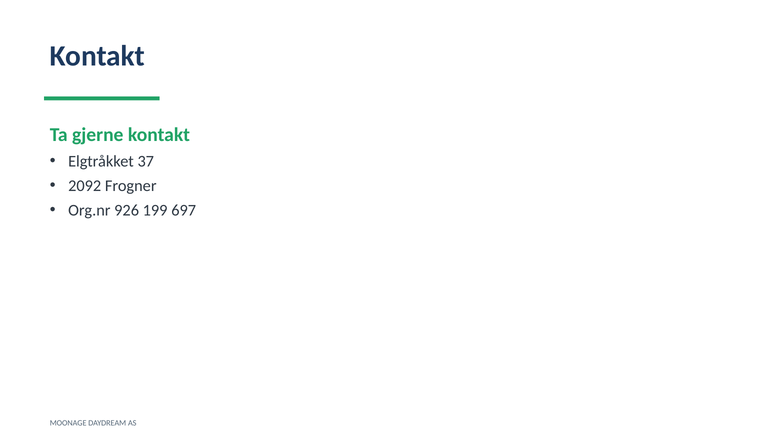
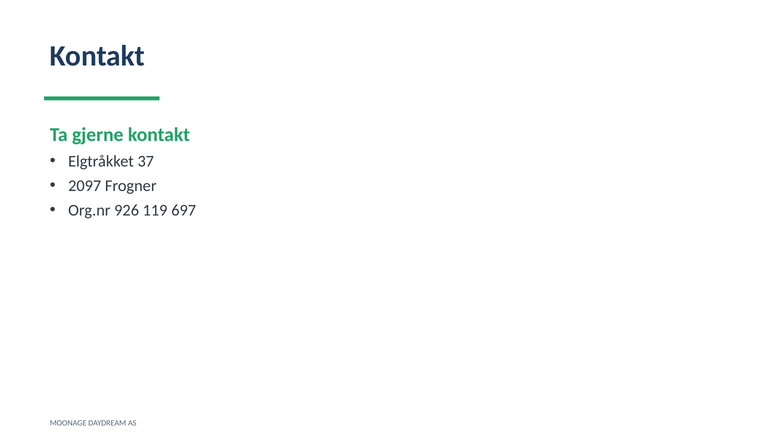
2092: 2092 -> 2097 (85, 185)
199: 199 -> 119 (155, 210)
